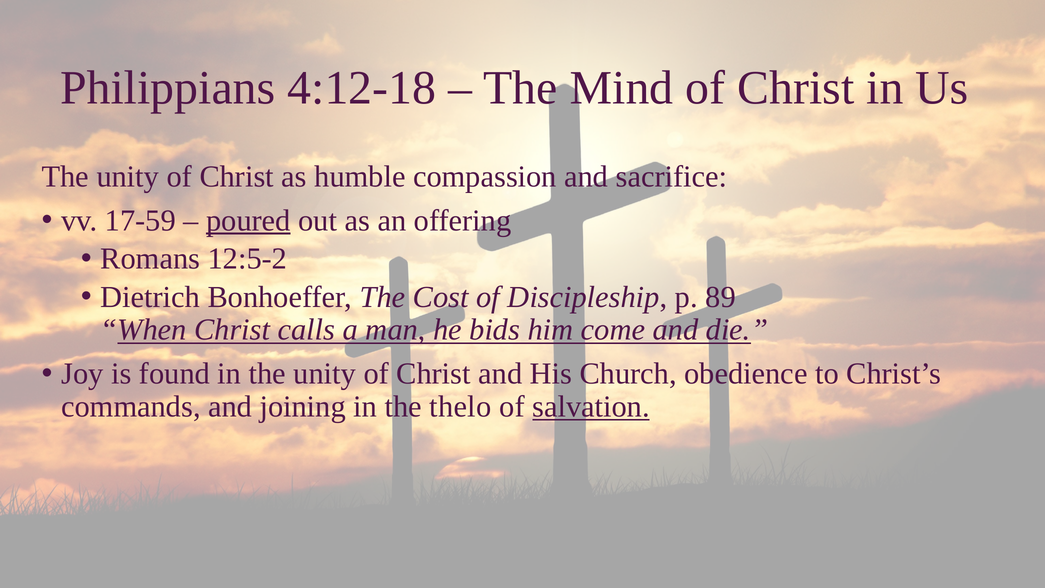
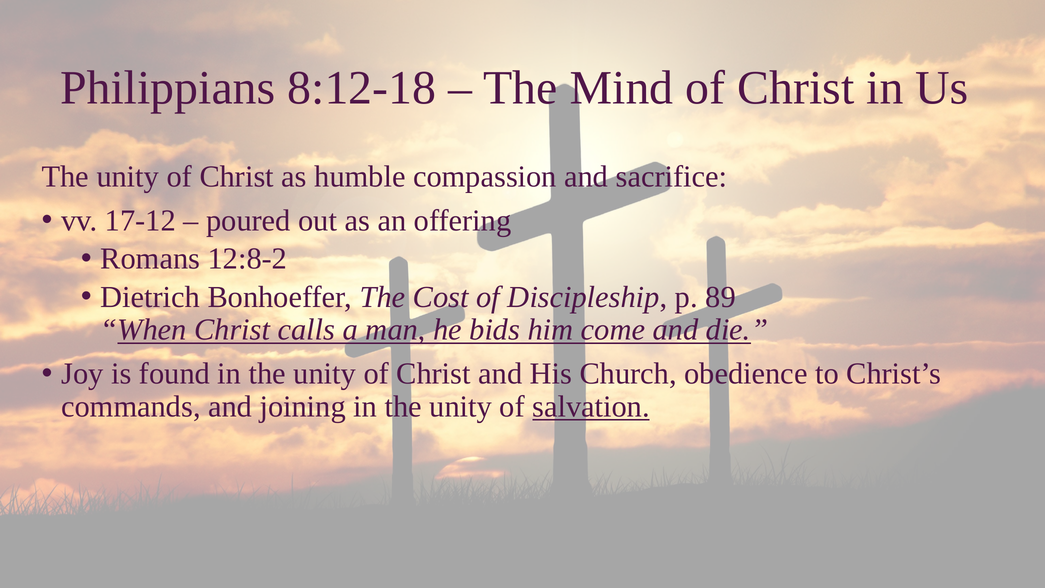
4:12-18: 4:12-18 -> 8:12-18 (362, 88)
17-59: 17-59 -> 17-12 (140, 220)
poured underline: present -> none (248, 220)
12:5-2: 12:5-2 -> 12:8-2 (247, 259)
joining in the thelo: thelo -> unity (461, 406)
